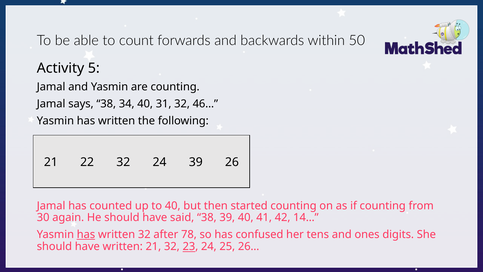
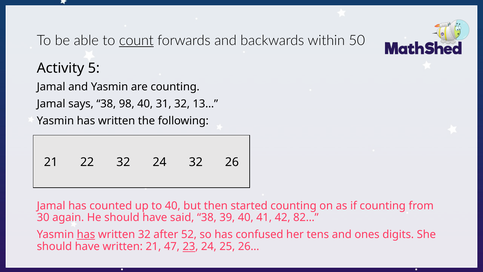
count underline: none -> present (136, 41)
34: 34 -> 98 (127, 104)
46…: 46… -> 13… (205, 104)
24 39: 39 -> 32 (196, 162)
14…: 14… -> 82… (306, 217)
78: 78 -> 52 (189, 234)
21 32: 32 -> 47 (172, 246)
